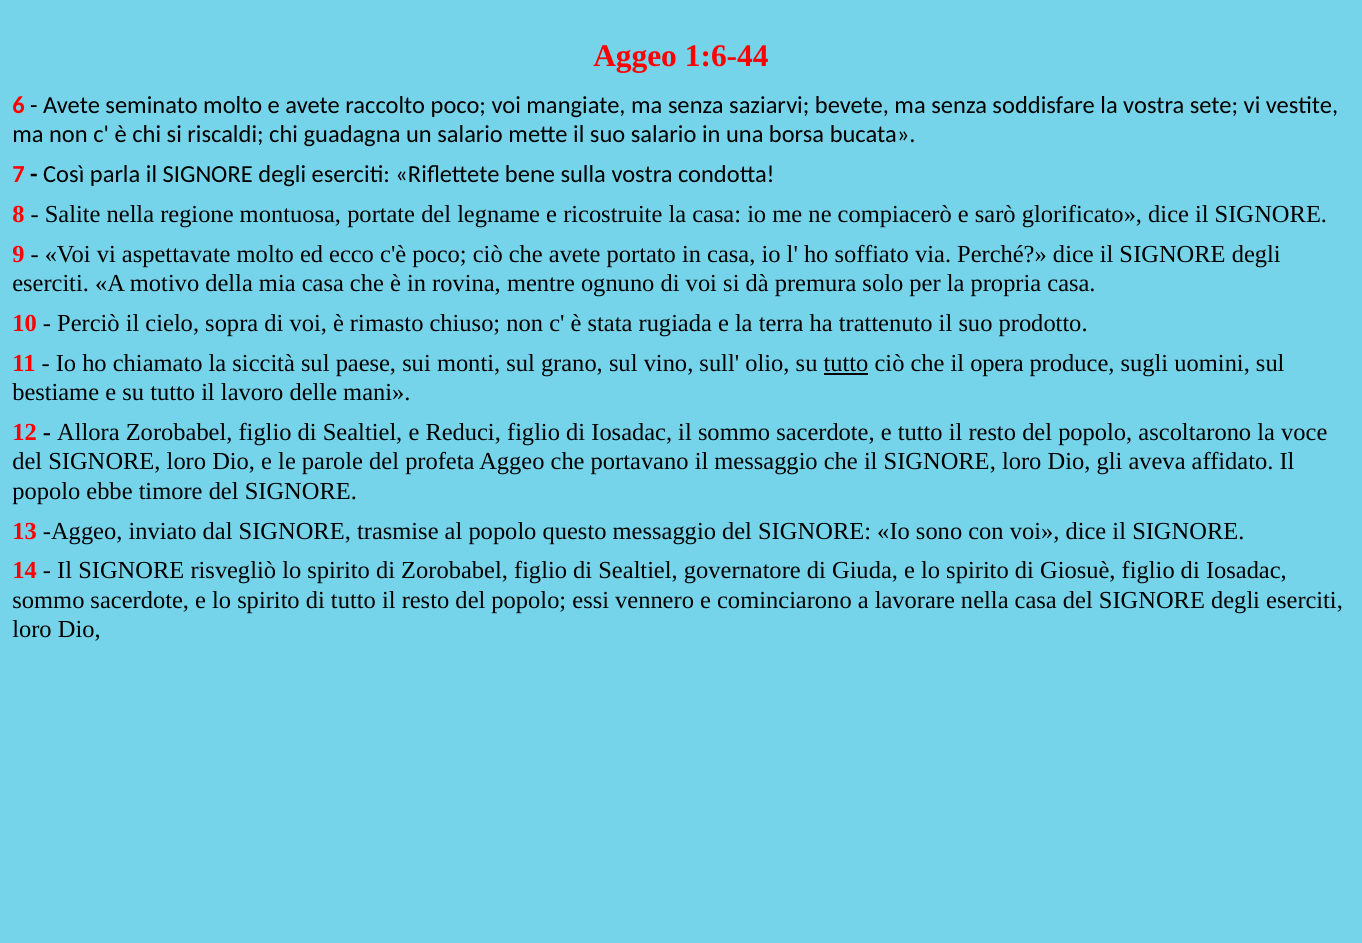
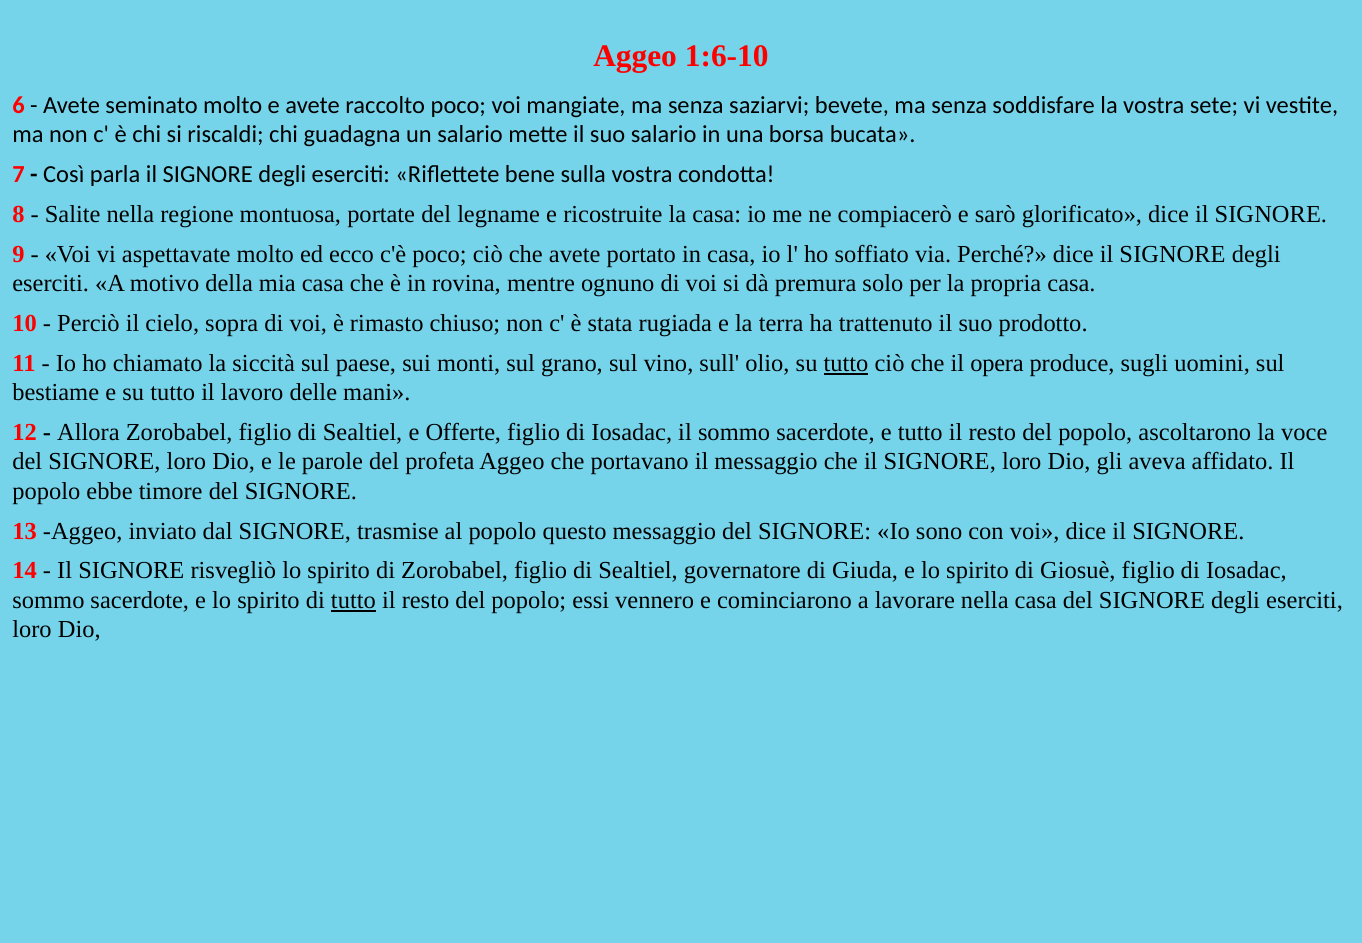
1:6-44: 1:6-44 -> 1:6-10 (727, 57)
Reduci: Reduci -> Offerte (463, 432)
tutto underline: none -> present (353, 600)
